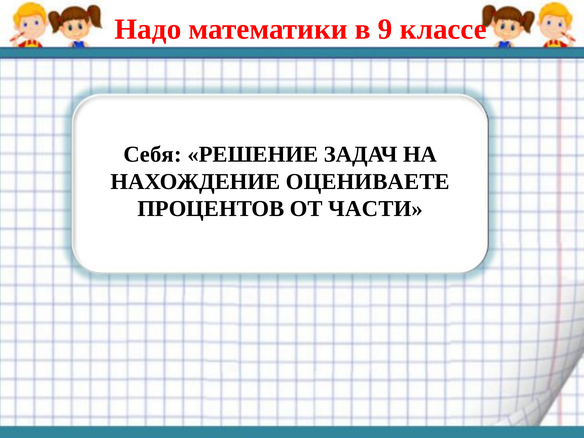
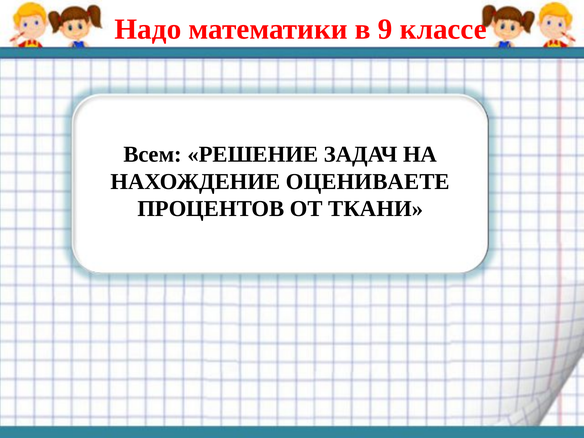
Себя: Себя -> Всем (153, 154)
ЧАСТИ: ЧАСТИ -> ТКАНИ (376, 209)
